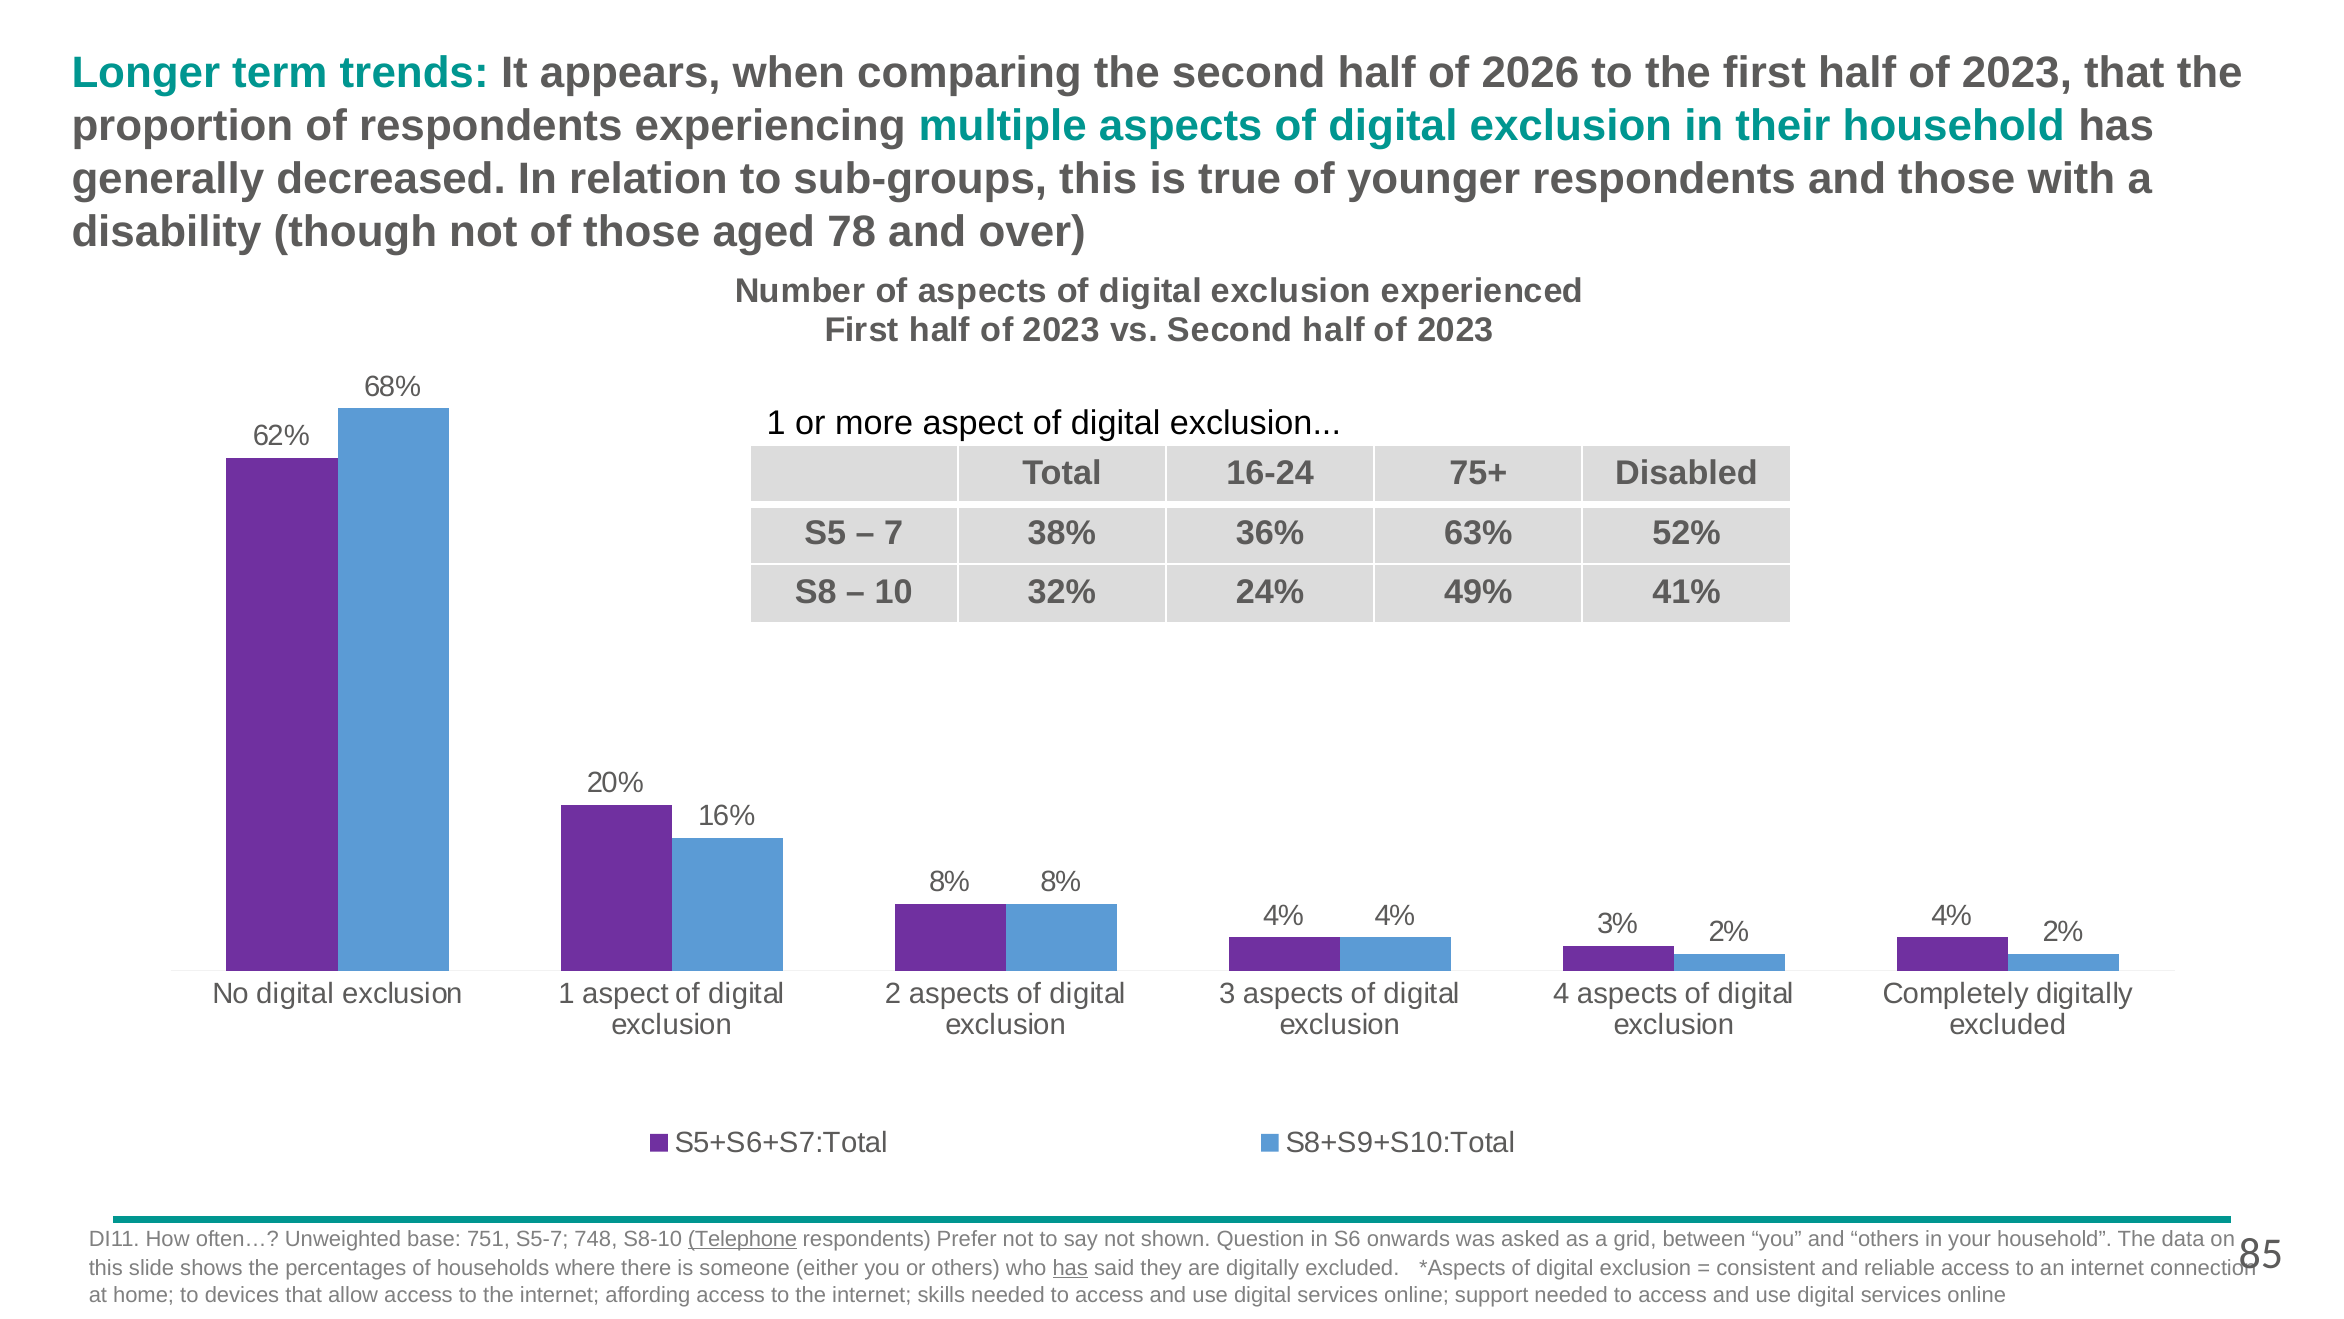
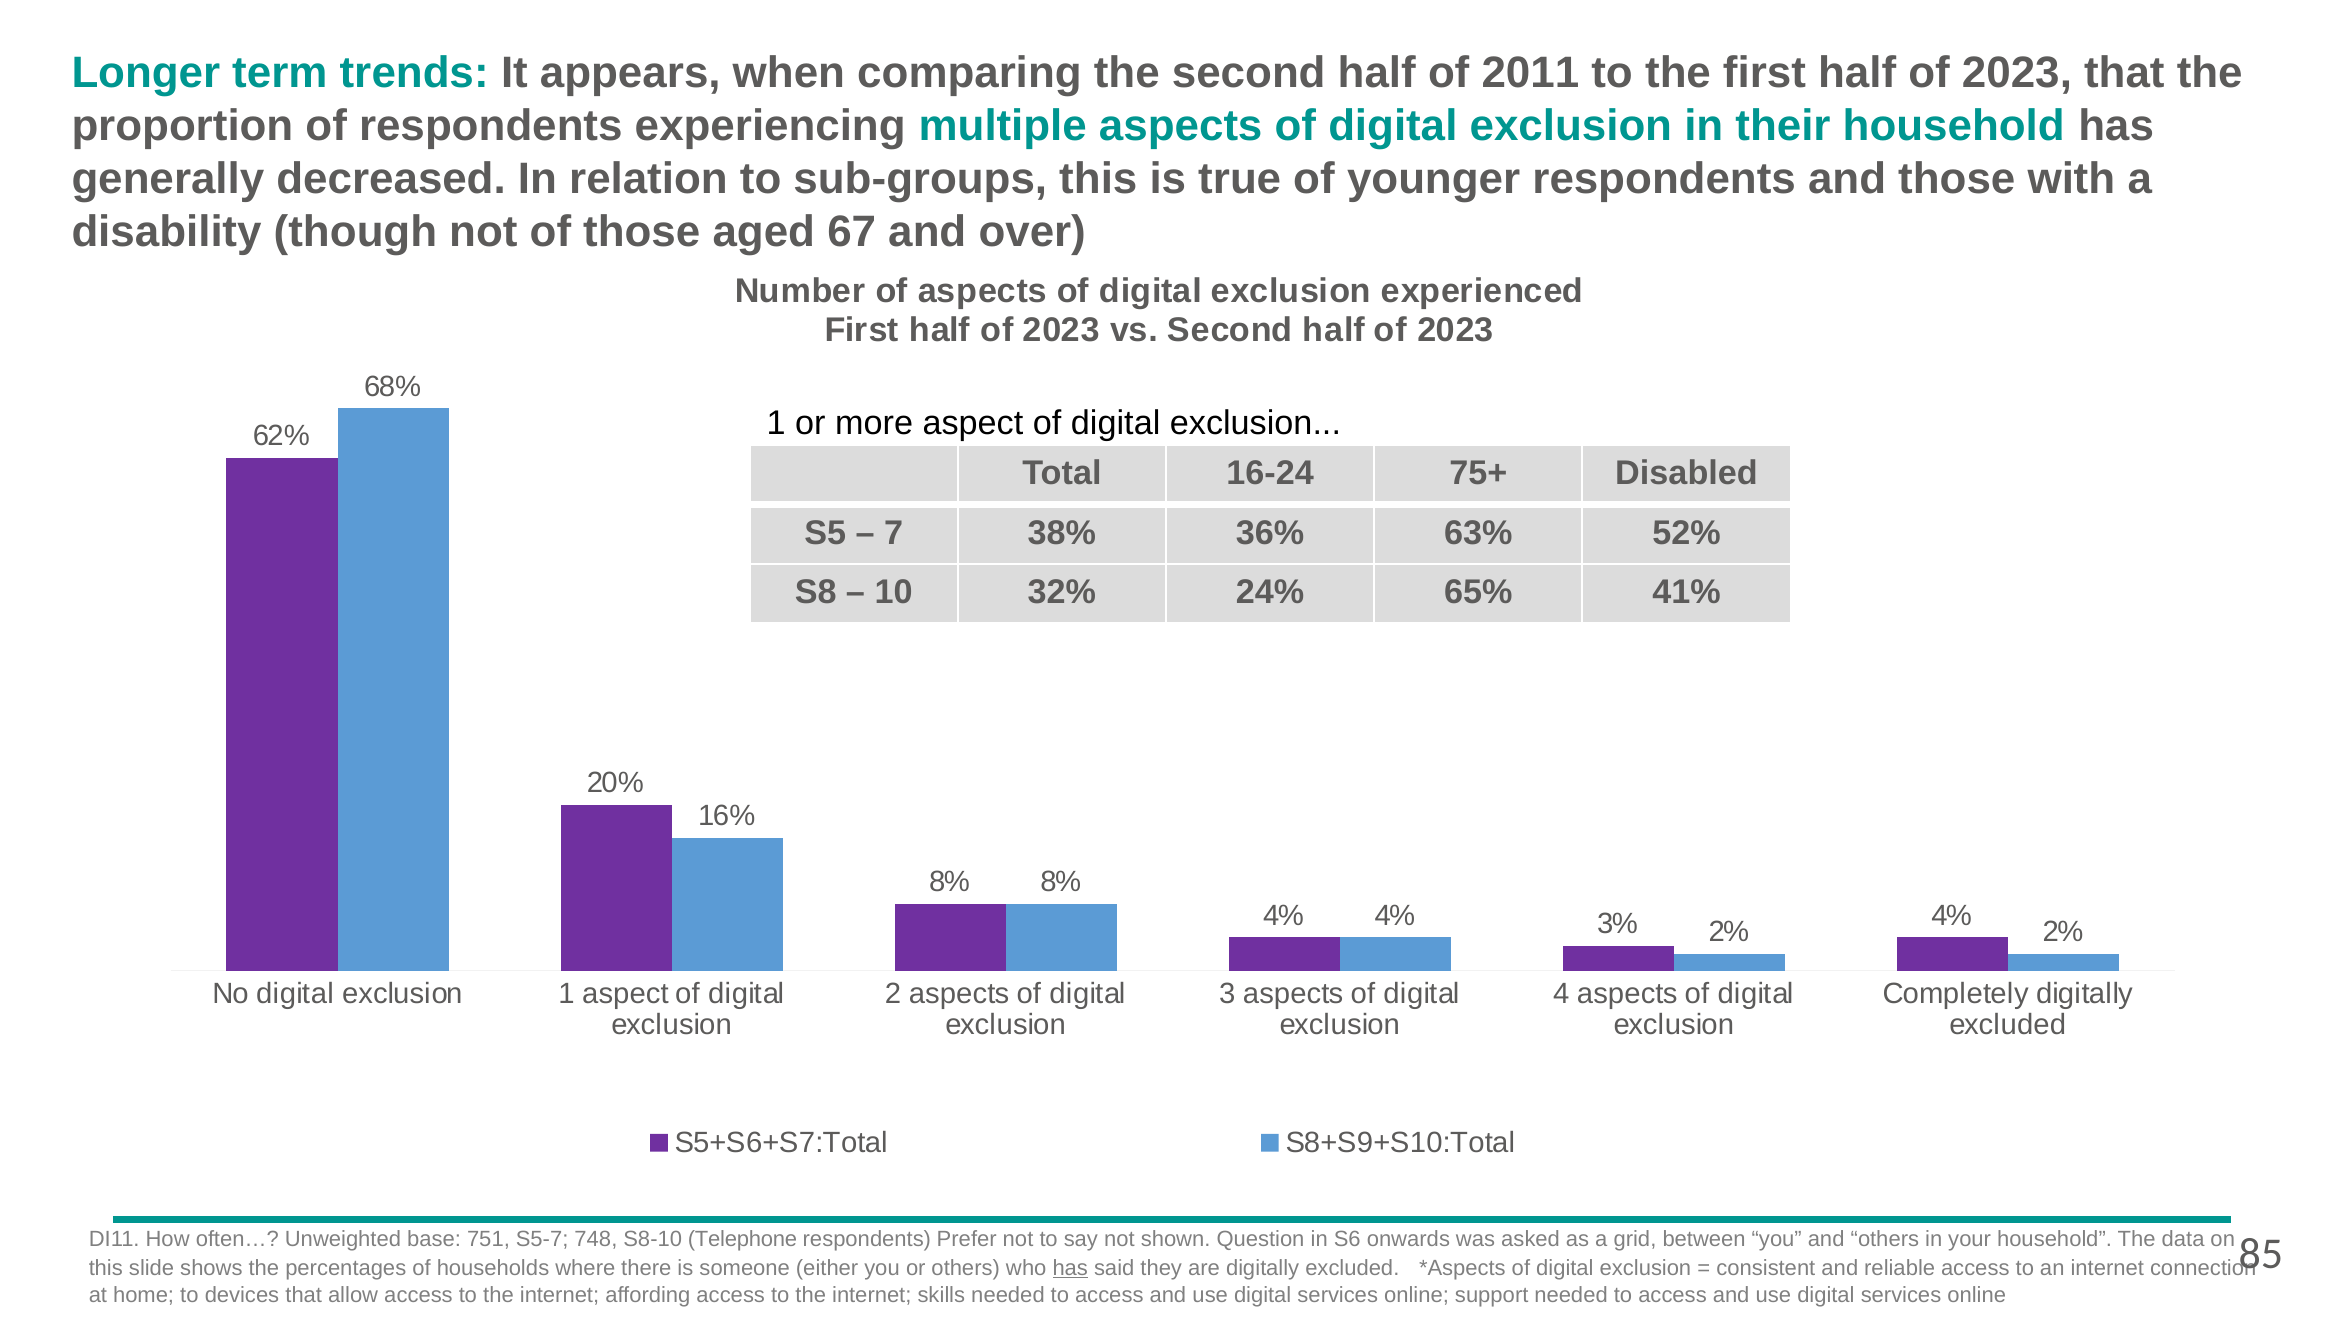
2026: 2026 -> 2011 (1530, 73)
78: 78 -> 67 (852, 231)
49%: 49% -> 65% (1478, 592)
Telephone underline: present -> none (742, 1239)
